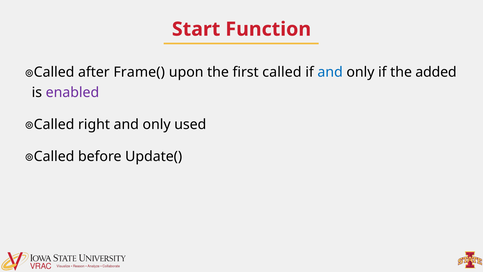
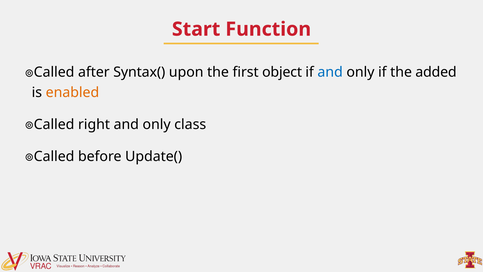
Frame(: Frame( -> Syntax( (139, 72)
called: called -> object (282, 72)
enabled colour: purple -> orange (72, 92)
used: used -> class (190, 124)
